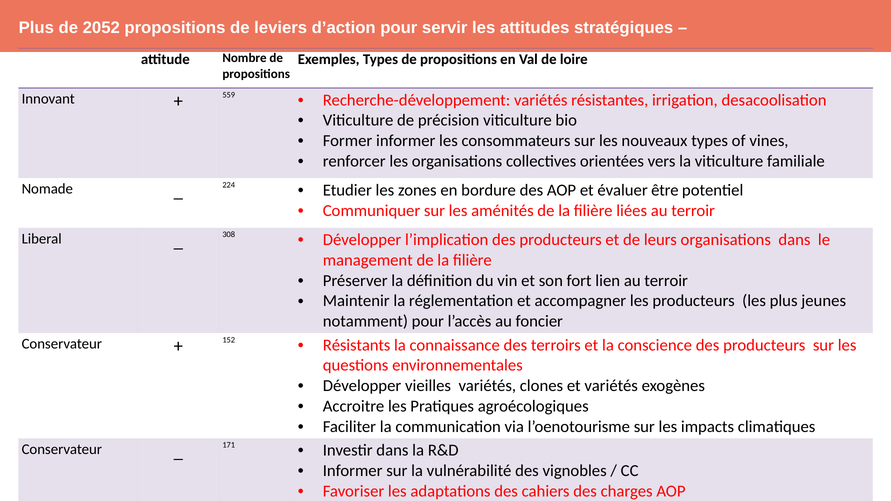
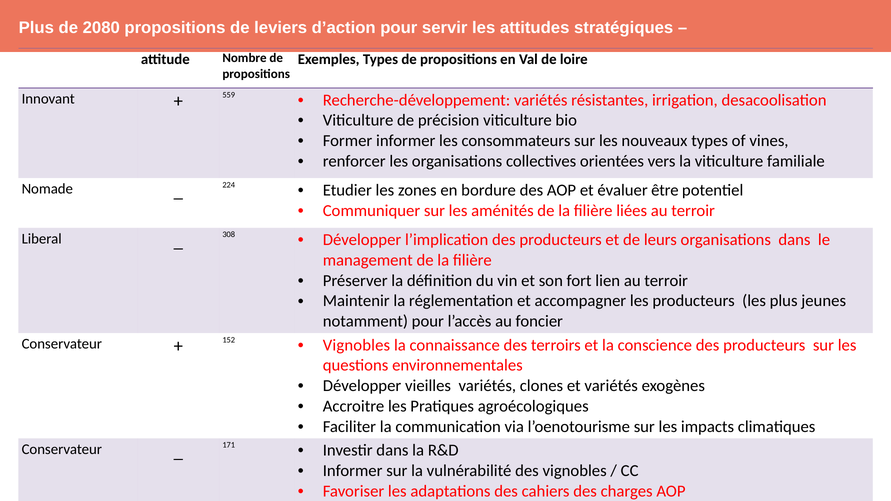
2052: 2052 -> 2080 (101, 28)
Résistants: Résistants -> Vignobles (356, 345)
